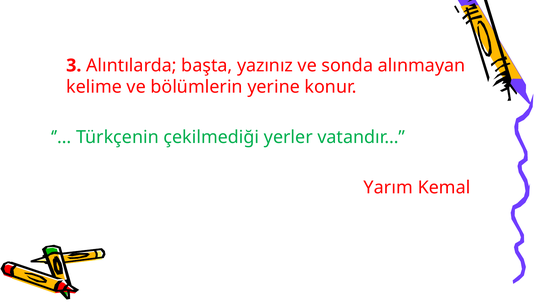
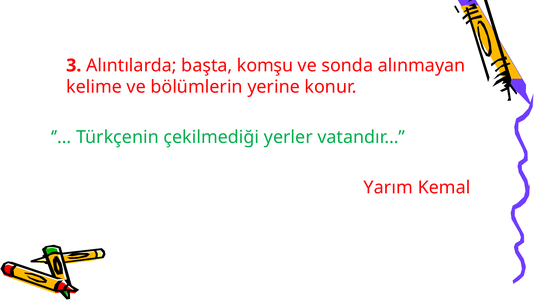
yazınız: yazınız -> komşu (265, 65)
